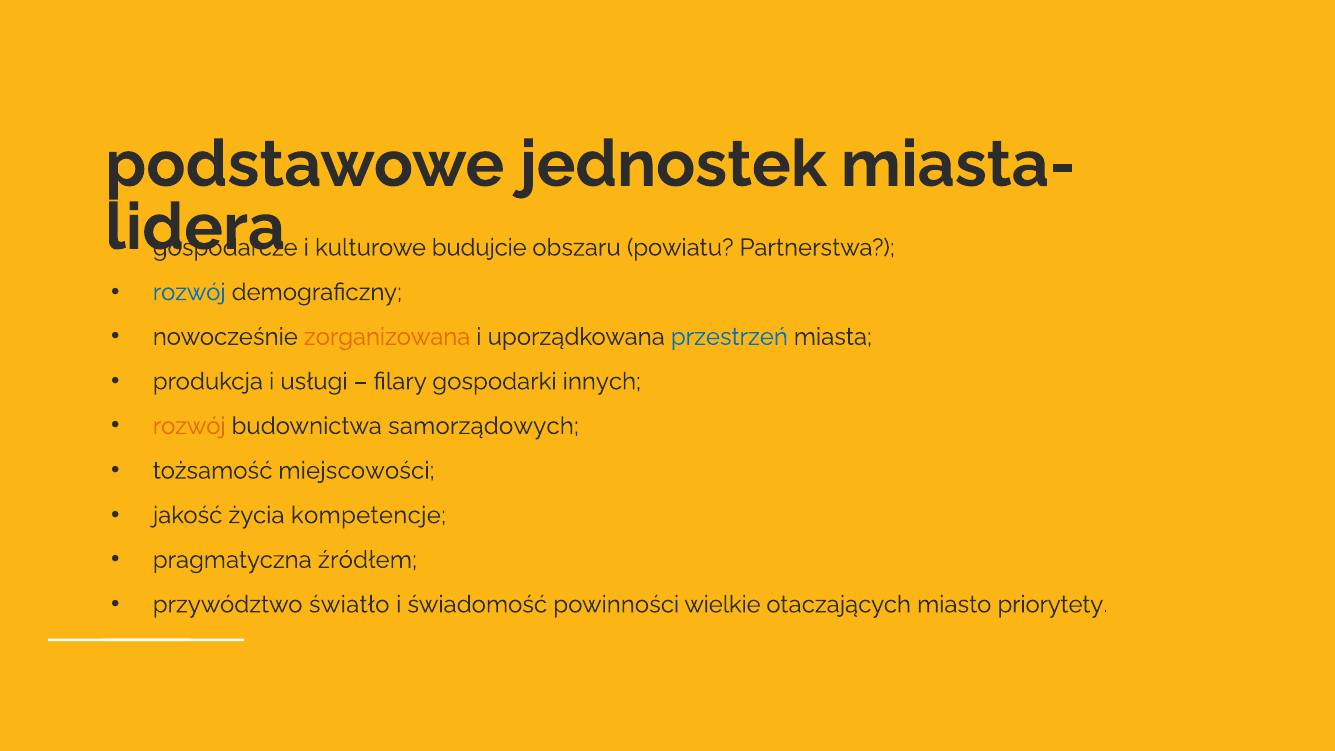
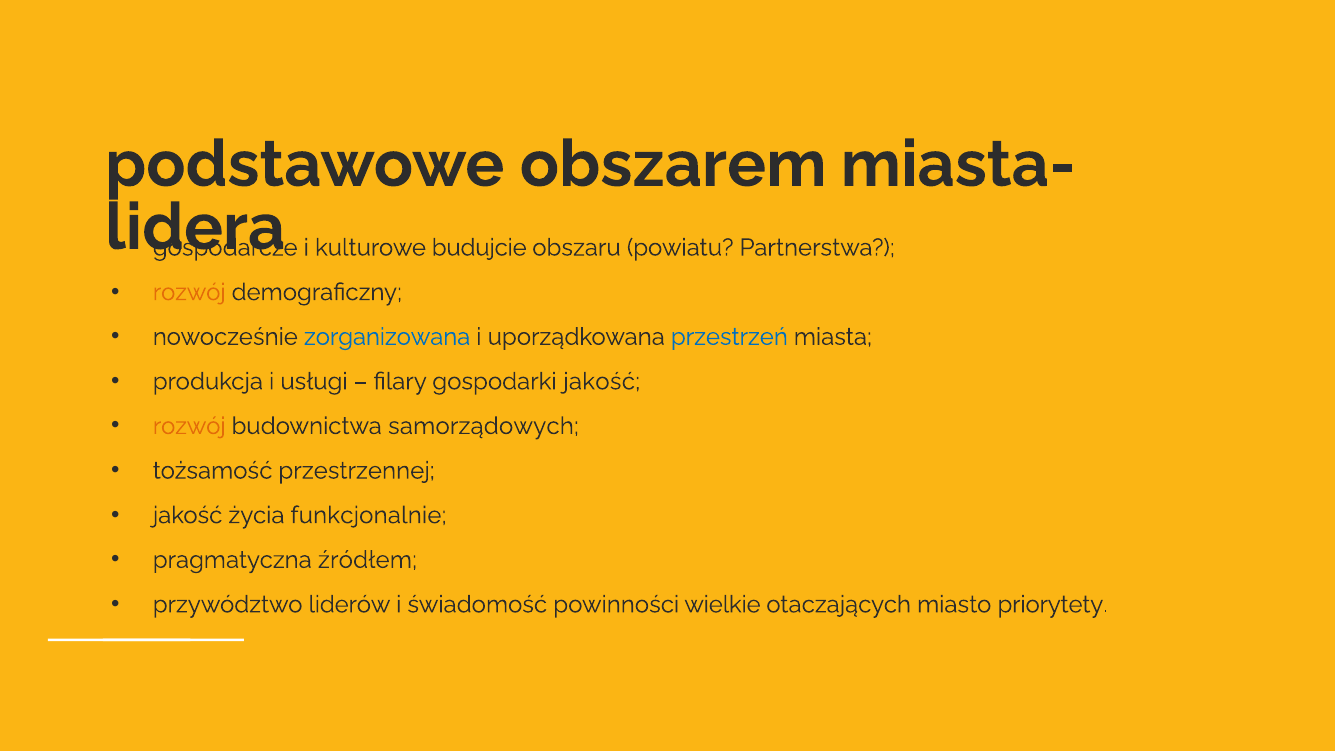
jednostek: jednostek -> obszarem (673, 164)
rozwój colour: blue -> orange (189, 292)
zorganizowana colour: orange -> blue (387, 337)
gospodarki innych: innych -> jakość (602, 382)
miejscowości: miejscowości -> przestrzennej (357, 471)
kompetencje: kompetencje -> funkcjonalnie (369, 515)
światło: światło -> liderów (349, 605)
